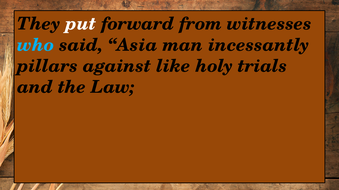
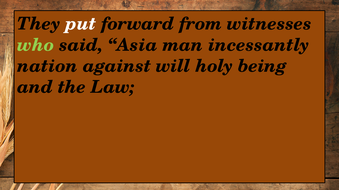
who colour: light blue -> light green (36, 45)
pillars: pillars -> nation (47, 66)
like: like -> will (173, 66)
trials: trials -> being (262, 66)
